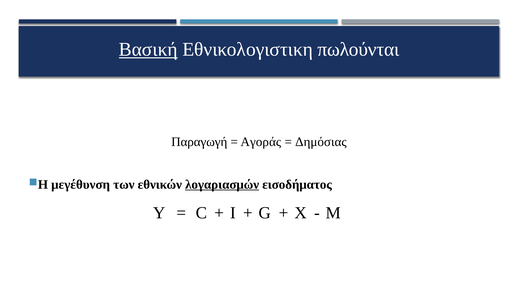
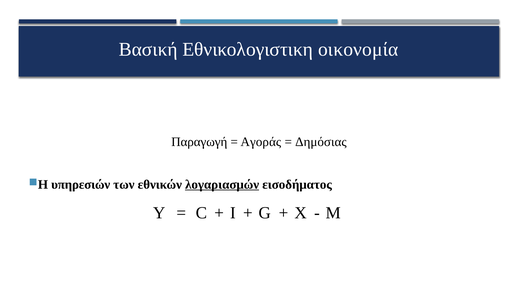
Βασική underline: present -> none (148, 50)
πωλούνται: πωλούνται -> οικονομία (358, 50)
μεγέθυνση: μεγέθυνση -> υπηρεσιών (81, 185)
